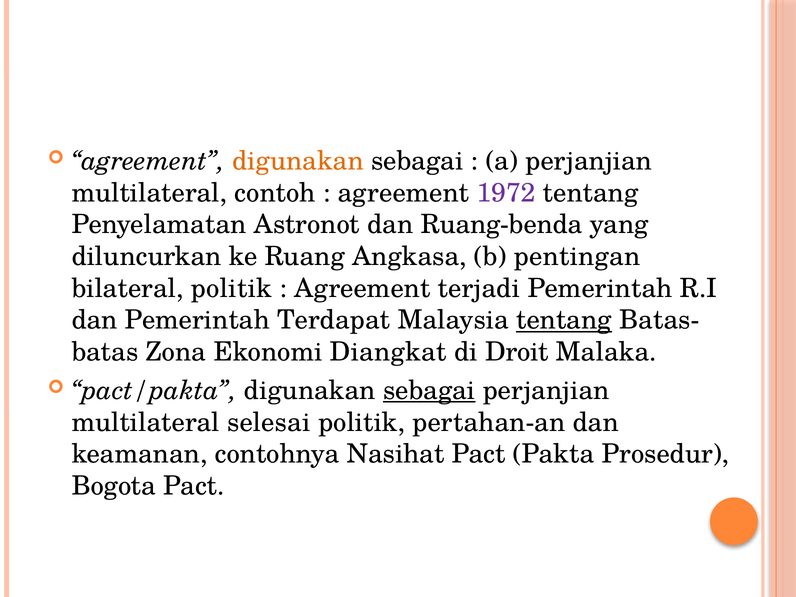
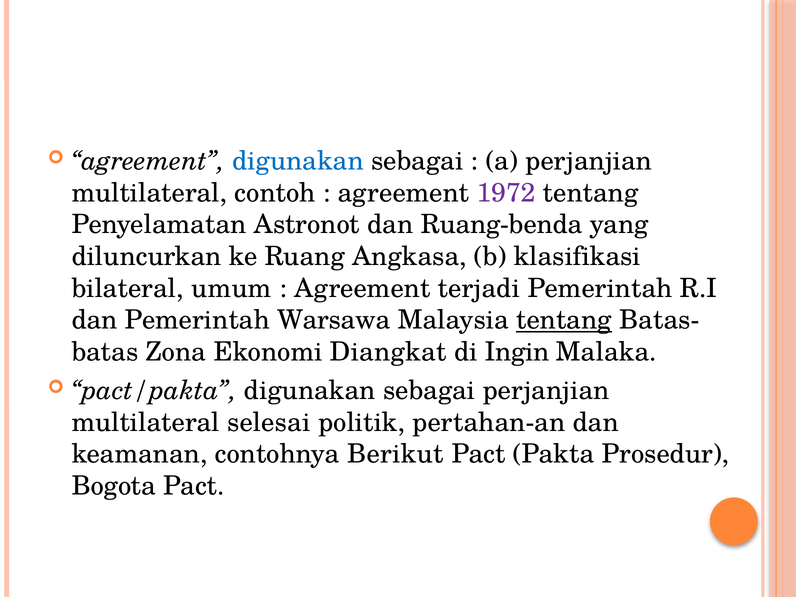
digunakan colour: orange -> blue (298, 161)
pentingan: pentingan -> klasifikasi (577, 257)
bilateral politik: politik -> umum (231, 288)
Terdapat: Terdapat -> Warsawa (334, 320)
Droit: Droit -> Ingin (517, 352)
sebagai underline: present -> none (429, 391)
Nasihat: Nasihat -> Berikut (395, 454)
